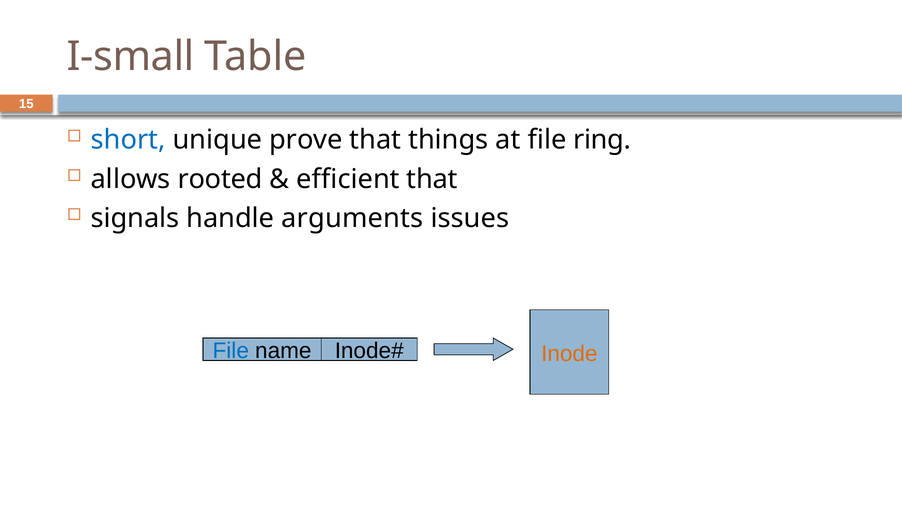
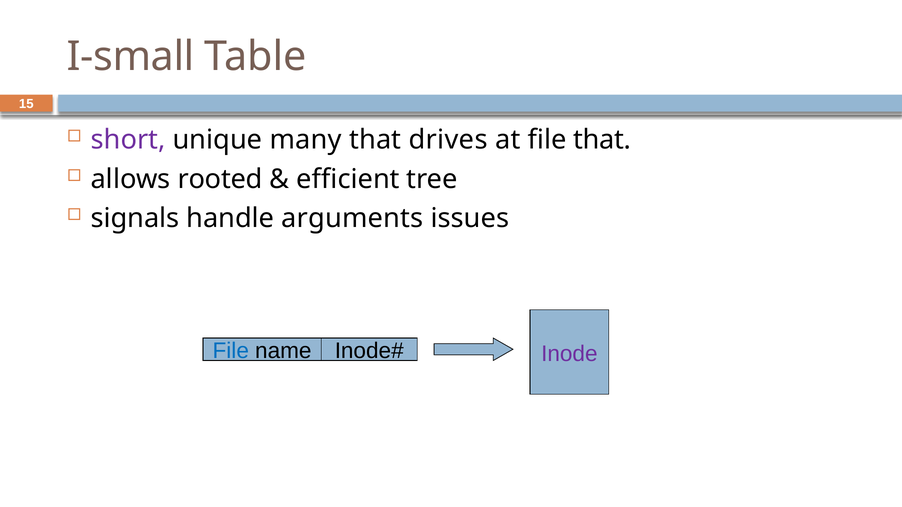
short colour: blue -> purple (128, 140)
prove: prove -> many (306, 140)
things: things -> drives (448, 140)
file ring: ring -> that (602, 140)
efficient that: that -> tree (432, 179)
Inode colour: orange -> purple (569, 354)
